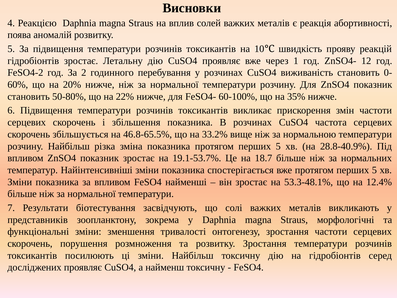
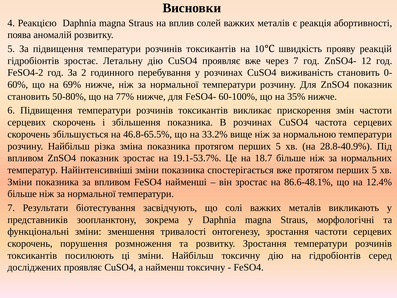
через 1: 1 -> 7 (296, 61)
20%: 20% -> 69% (72, 85)
22%: 22% -> 77% (125, 96)
53.3-48.1%: 53.3-48.1% -> 86.6-48.1% (309, 182)
